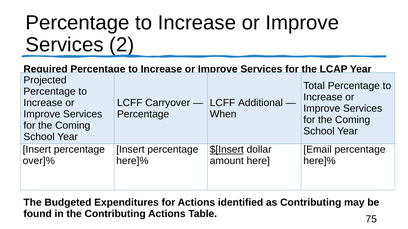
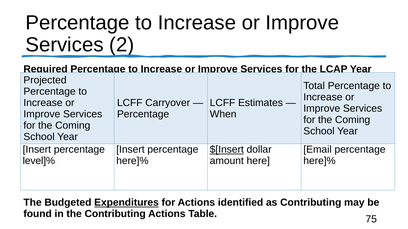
Additional: Additional -> Estimates (260, 103)
over]%: over]% -> level]% (39, 161)
Expenditures underline: none -> present (127, 203)
